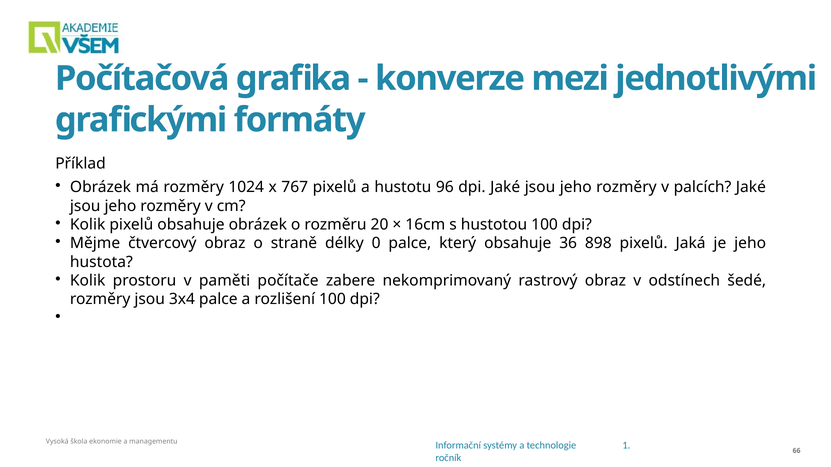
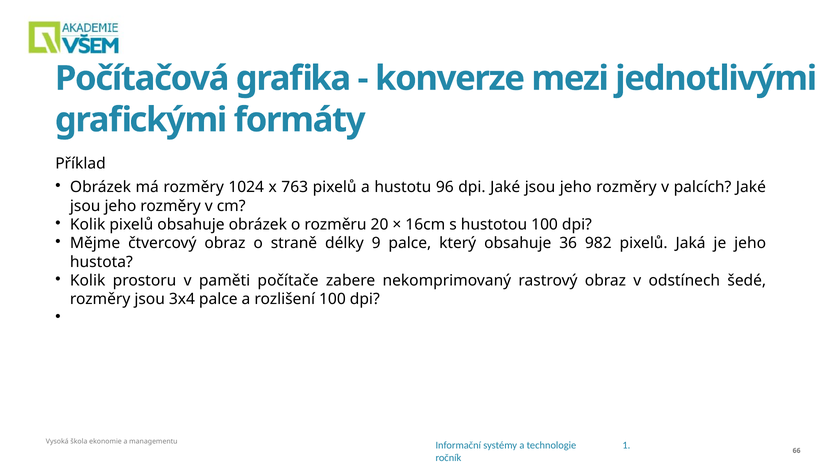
767: 767 -> 763 (295, 187)
0: 0 -> 9 (376, 244)
898: 898 -> 982 (598, 244)
